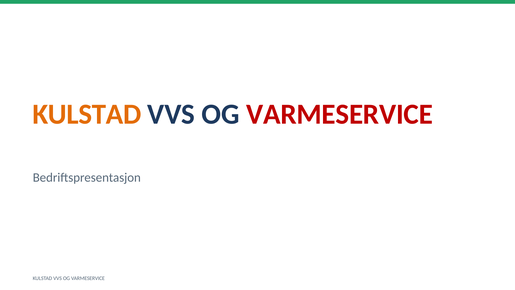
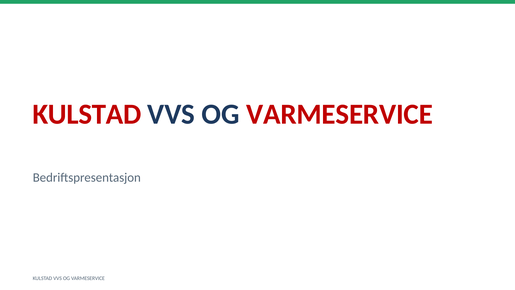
KULSTAD colour: orange -> red (87, 114)
